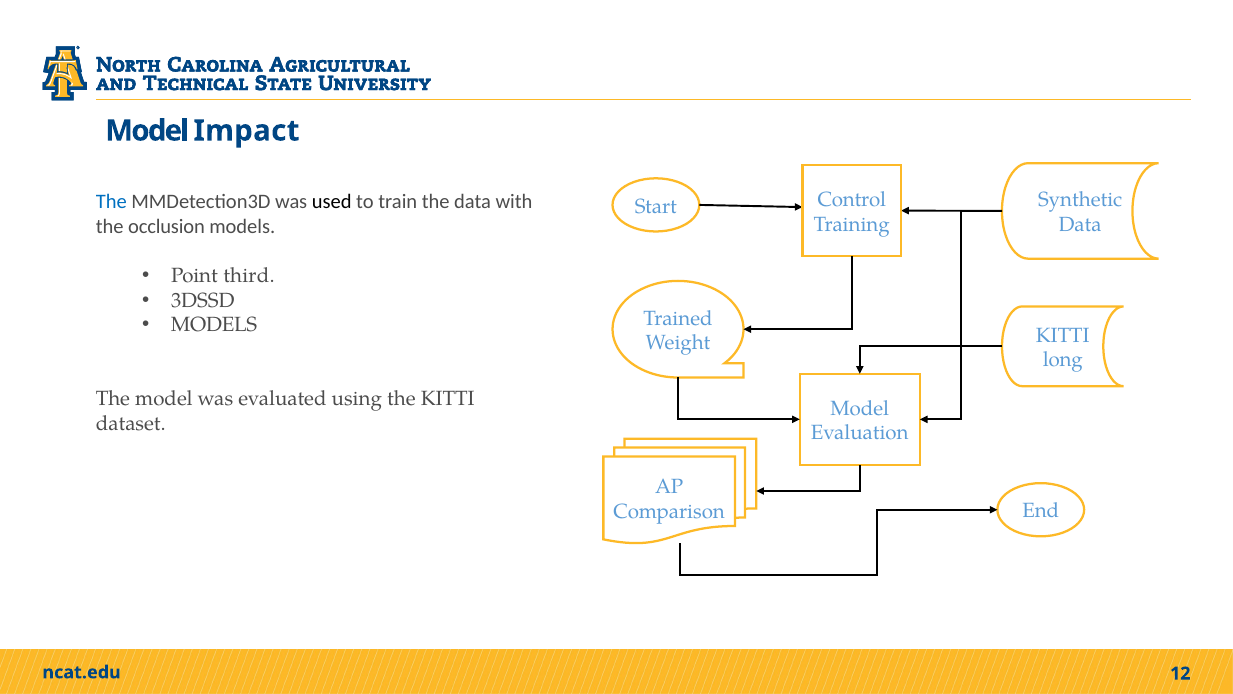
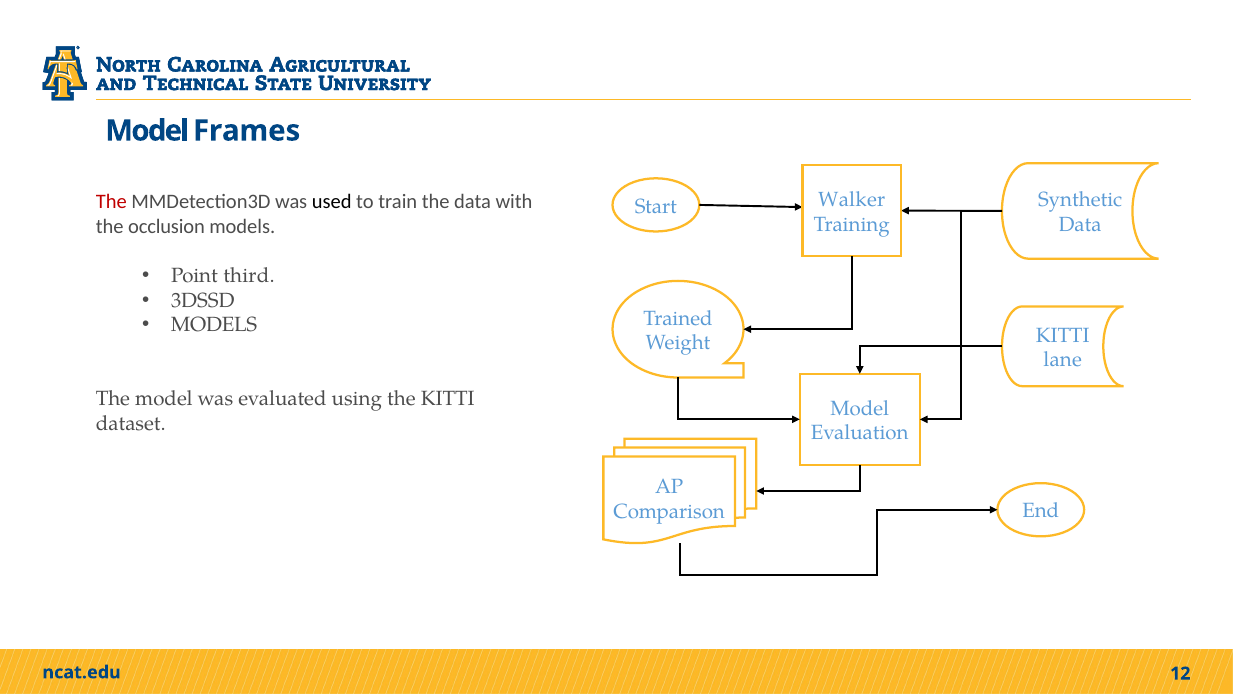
Impact: Impact -> Frames (247, 131)
The colour: blue -> red (111, 202)
Control: Control -> Walker (852, 200)
long: long -> lane (1063, 360)
